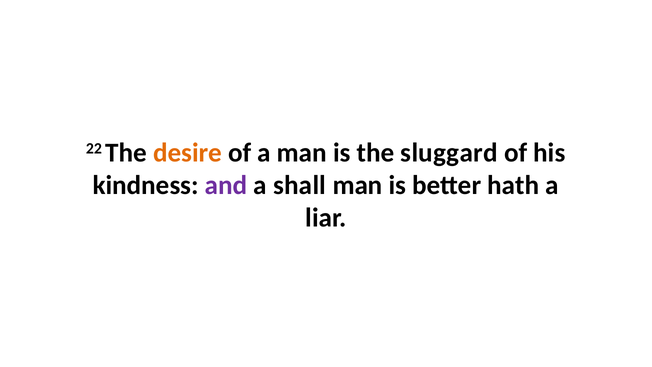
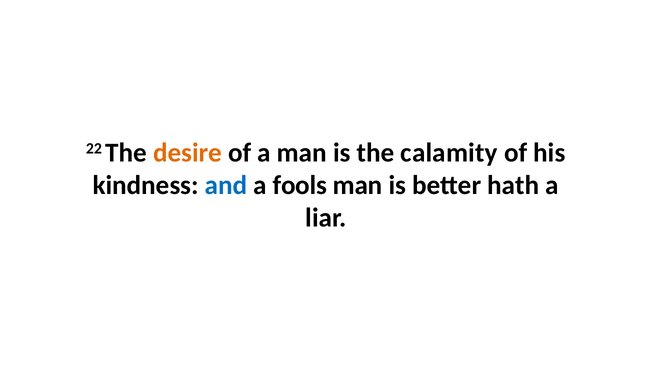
sluggard: sluggard -> calamity (449, 153)
and colour: purple -> blue (226, 185)
shall: shall -> fools (300, 185)
